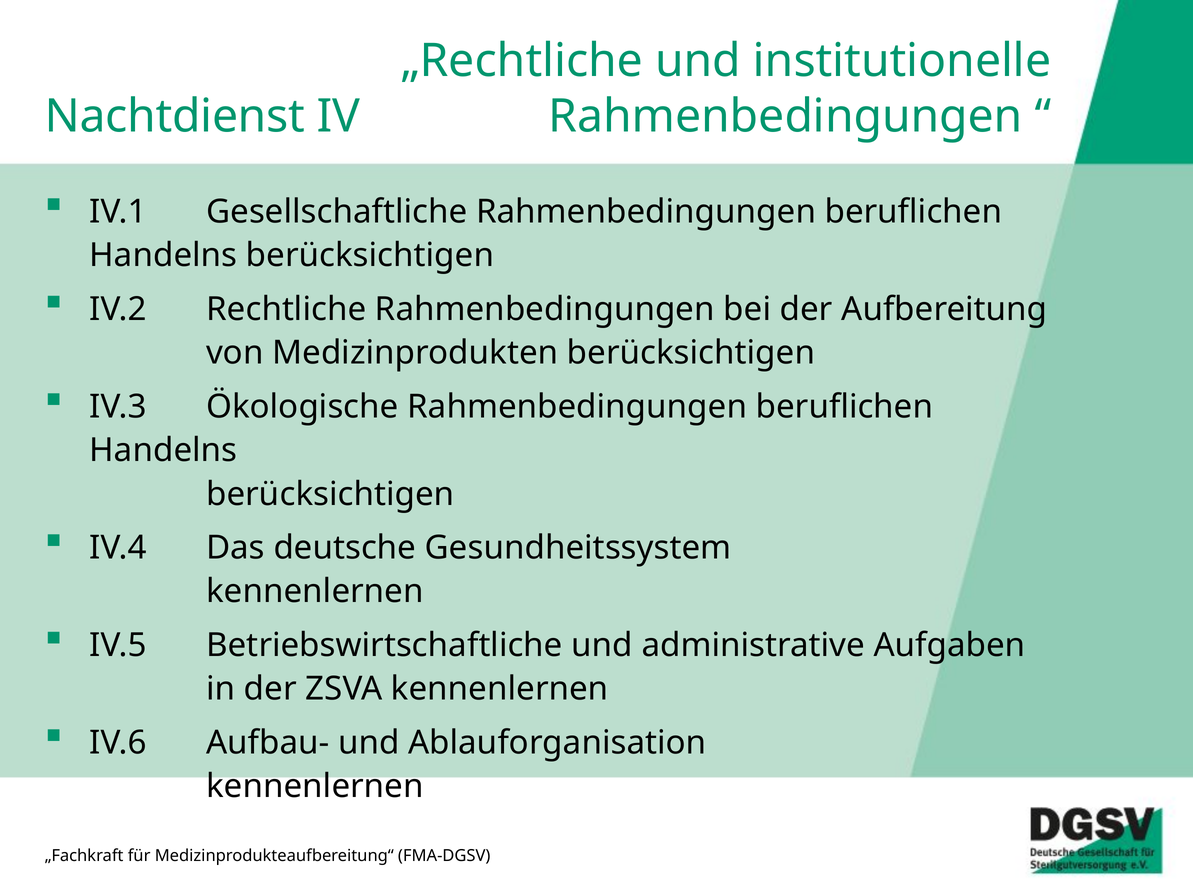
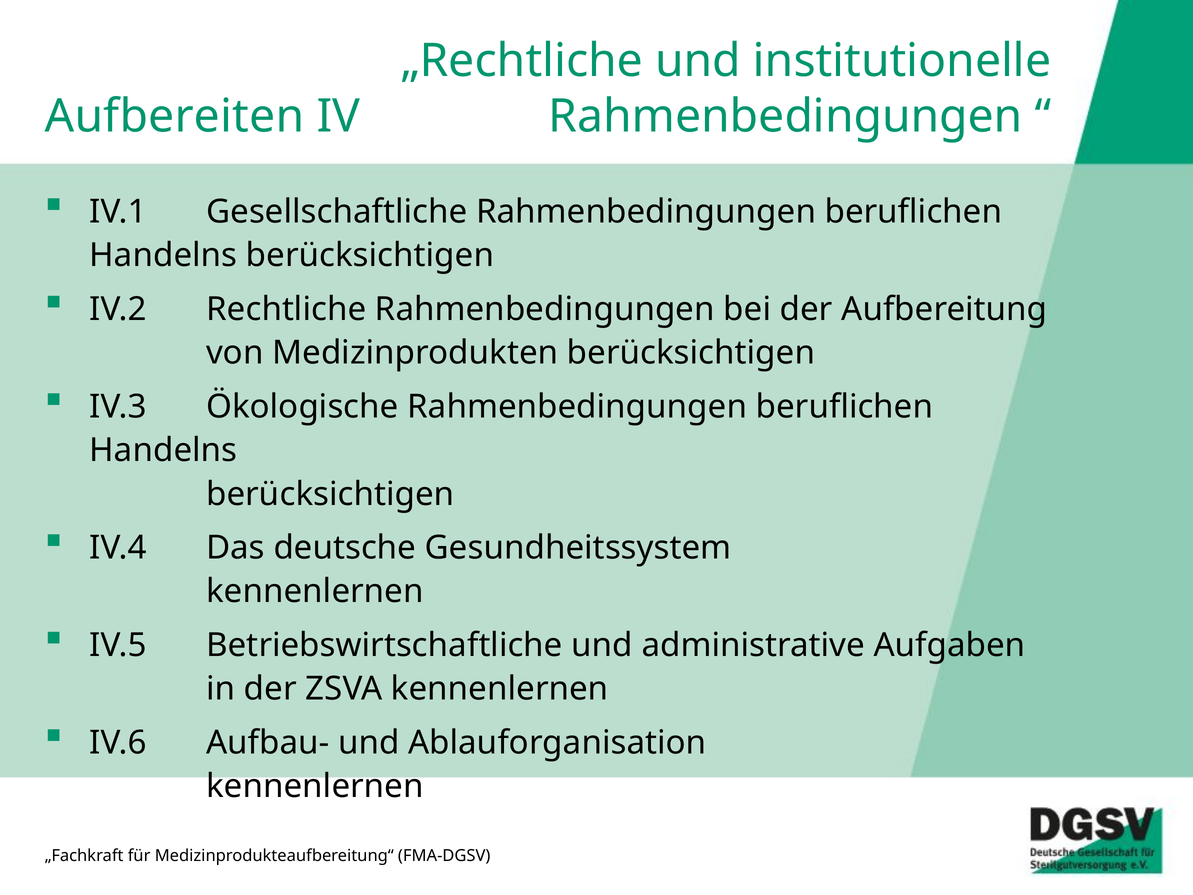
Nachtdienst: Nachtdienst -> Aufbereiten (175, 116)
